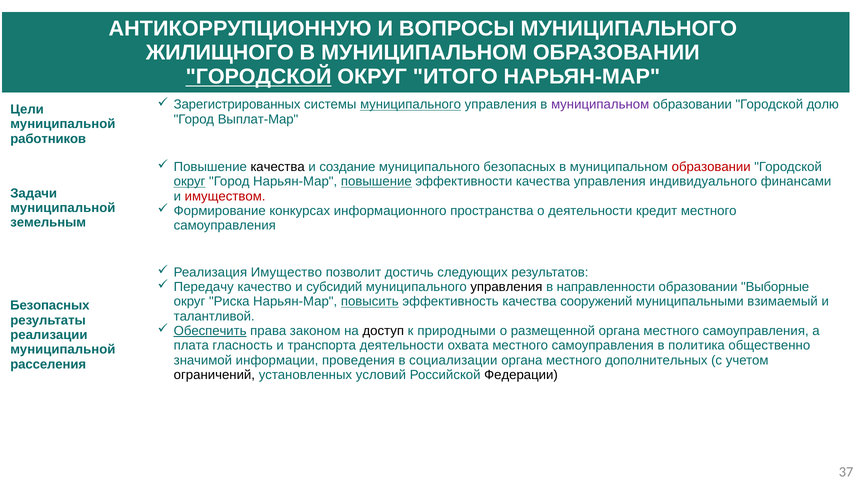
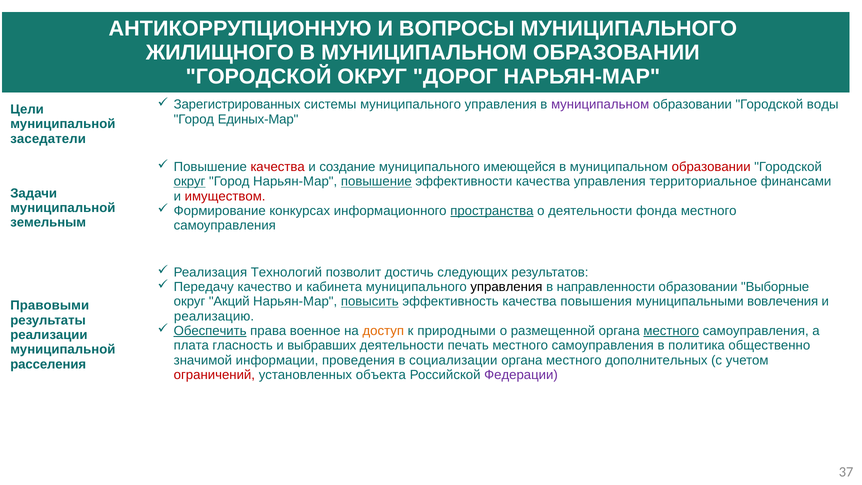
ГОРОДСКОЙ underline: present -> none (259, 77)
ИТОГО: ИТОГО -> ДОРОГ (455, 77)
муниципального underline: present -> none (411, 105)
долю: долю -> воды (823, 105)
Выплат-Мар: Выплат-Мар -> Единых-Мар (258, 119)
работников: работников -> заседатели (48, 139)
качества colour: black -> red (278, 167)
муниципального безопасных: безопасных -> имеющейся (520, 167)
индивидуального: индивидуального -> территориальное (703, 182)
пространства underline: none -> present (492, 211)
кредит: кредит -> фонда (657, 211)
Имущество: Имущество -> Технологий (286, 272)
субсидий: субсидий -> кабинета (334, 287)
Риска: Риска -> Акций (229, 302)
сооружений: сооружений -> повышения (596, 302)
взимаемый: взимаемый -> вовлечения (783, 302)
Безопасных: Безопасных -> Правовыми (50, 305)
талантливой: талантливой -> реализацию (214, 316)
законом: законом -> военное (315, 331)
доступ colour: black -> orange (383, 331)
местного underline: none -> present (671, 331)
транспорта: транспорта -> выбравших (322, 346)
охвата: охвата -> печать (468, 346)
ограничений colour: black -> red (214, 375)
условий: условий -> объекта (381, 375)
Федерации colour: black -> purple (521, 375)
